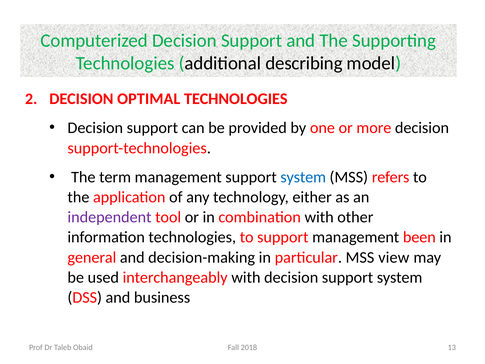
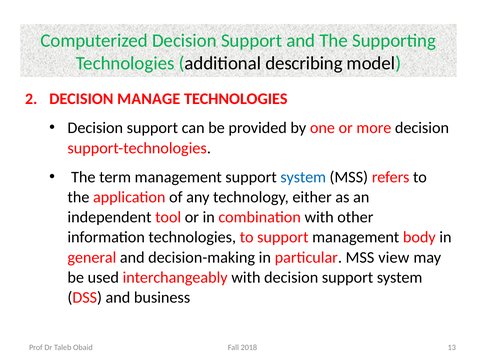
OPTIMAL: OPTIMAL -> MANAGE (149, 99)
independent colour: purple -> black (110, 217)
been: been -> body (419, 237)
